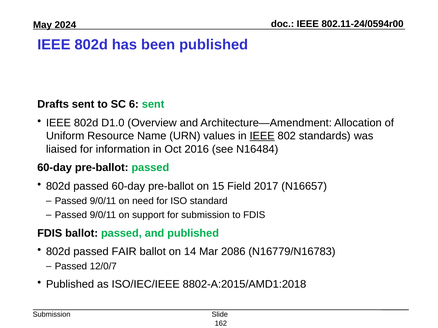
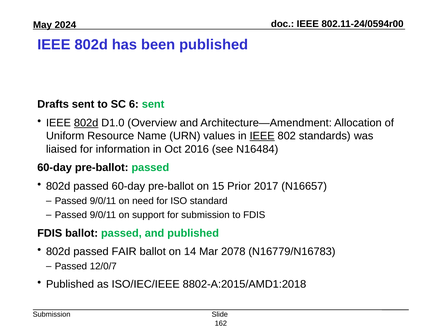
802d underline: none -> present (86, 123)
Field: Field -> Prior (239, 187)
2086: 2086 -> 2078 (233, 252)
